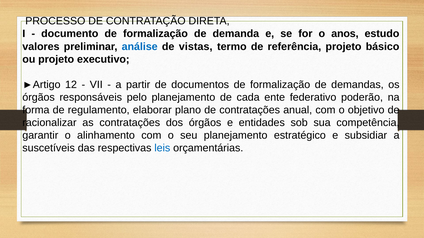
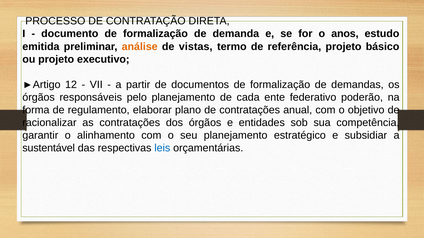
valores: valores -> emitida (41, 47)
análise colour: blue -> orange (140, 47)
suscetíveis: suscetíveis -> sustentável (49, 148)
